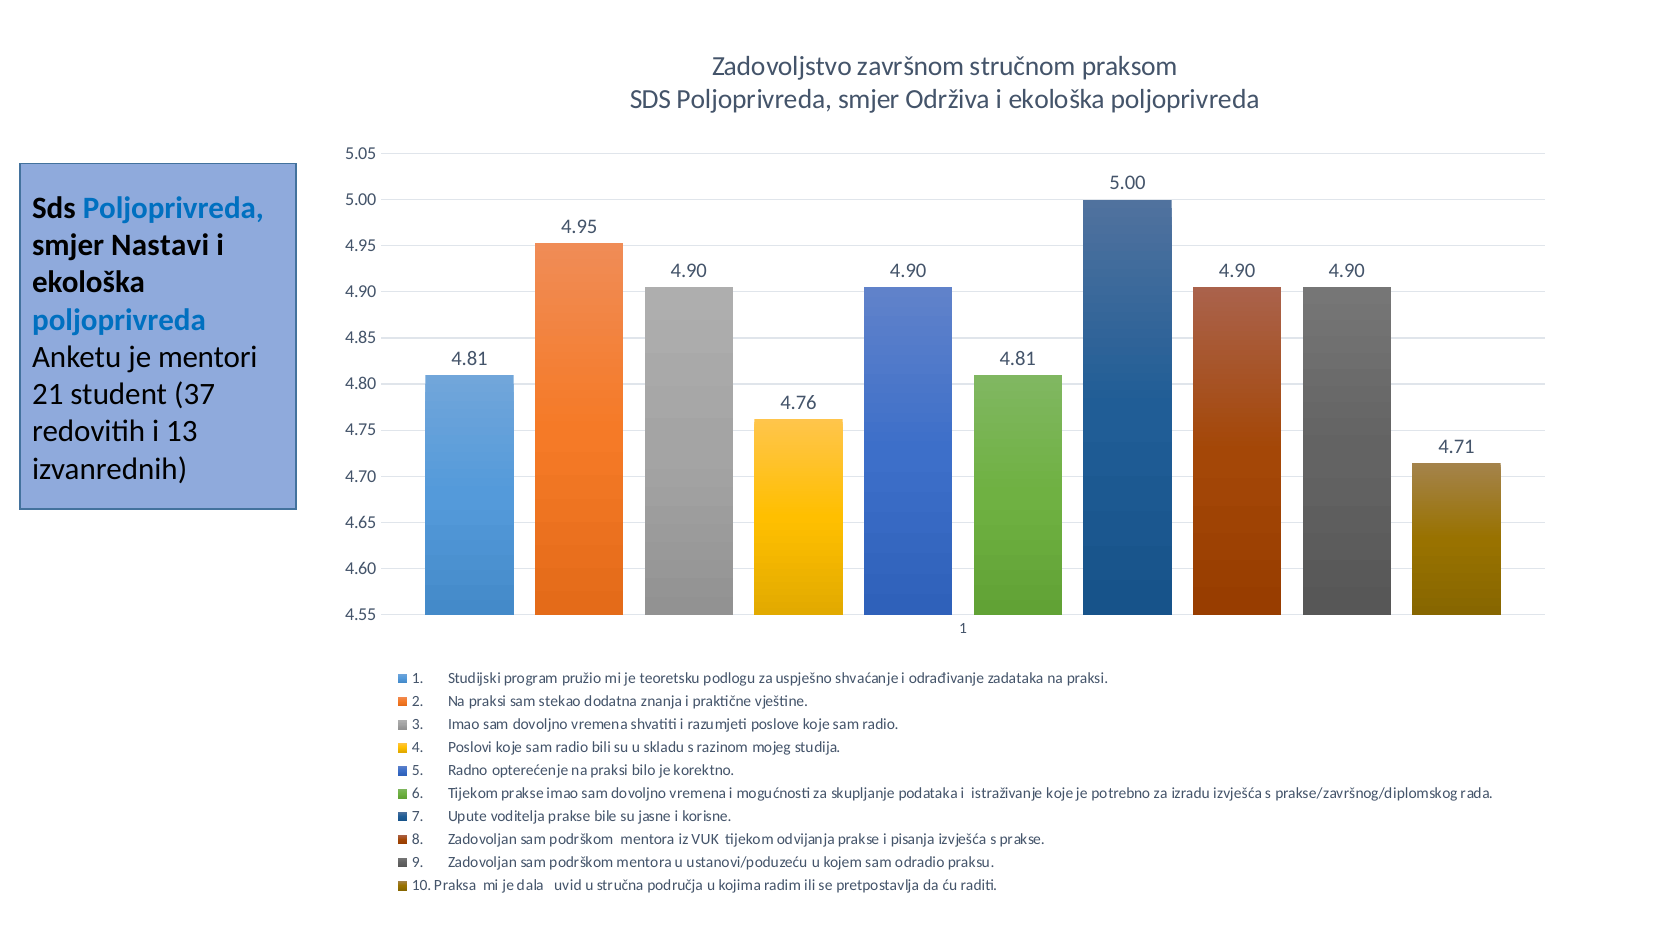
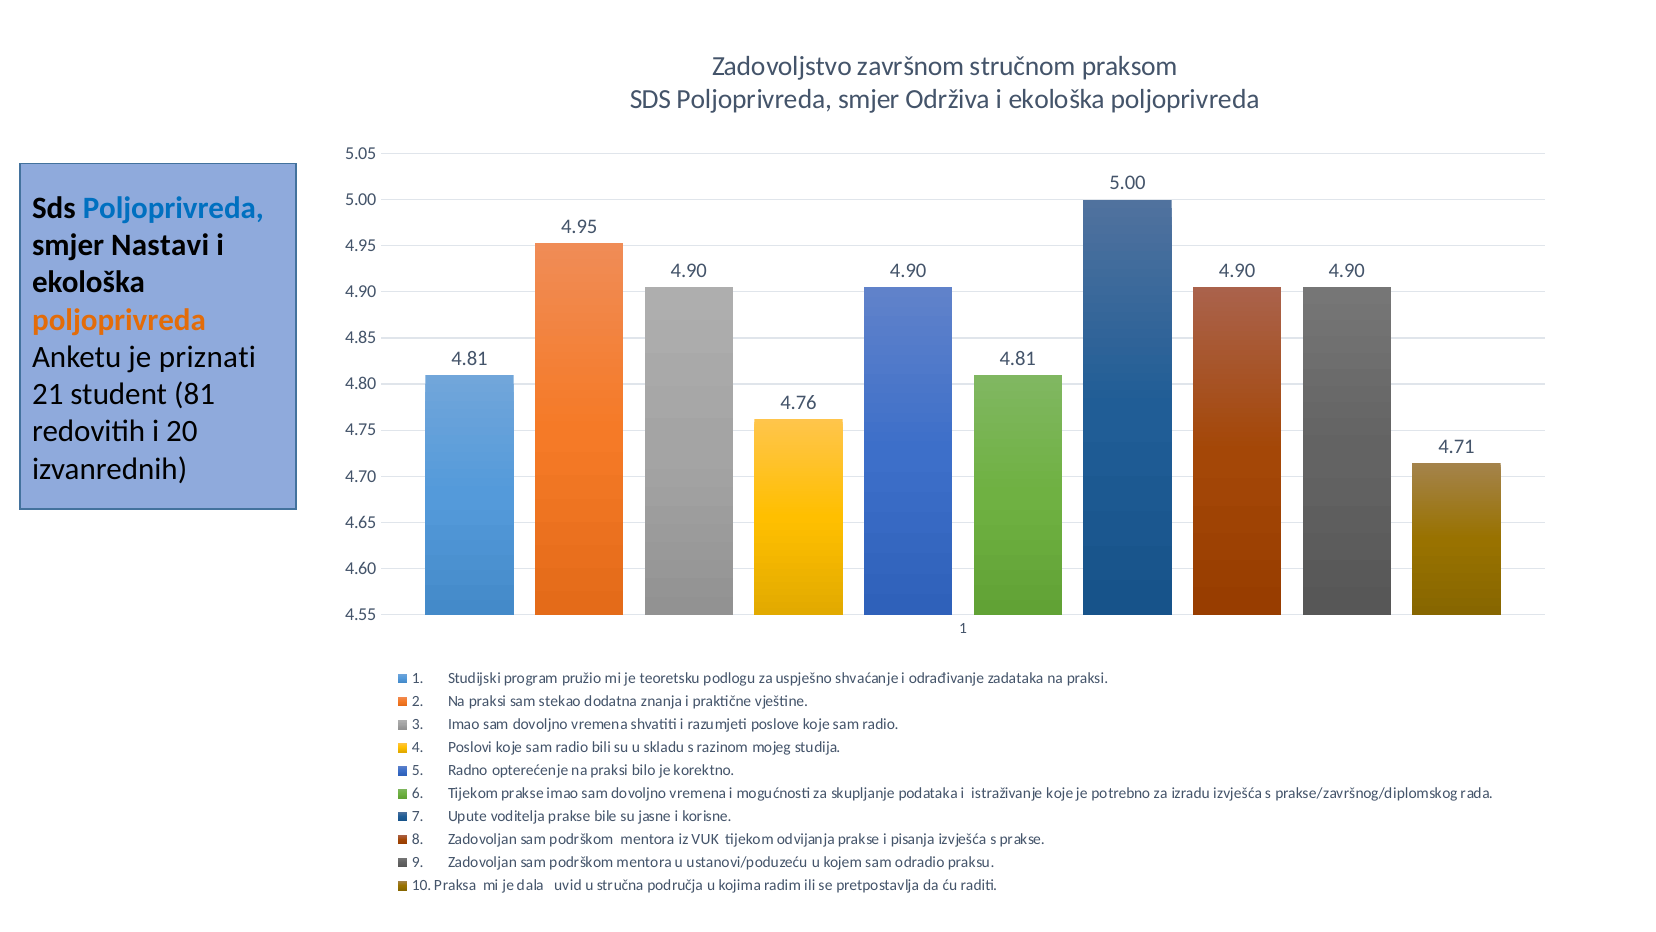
poljoprivreda colour: blue -> orange (119, 320)
mentori: mentori -> priznati (207, 357)
37: 37 -> 81 (195, 394)
13: 13 -> 20 (182, 431)
